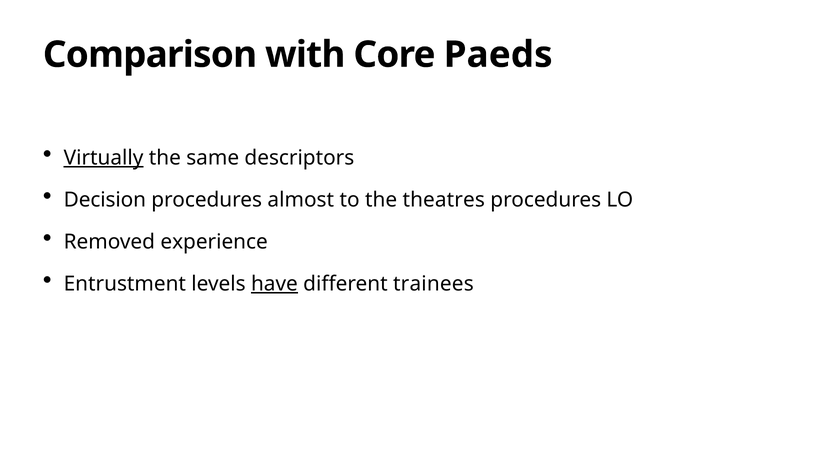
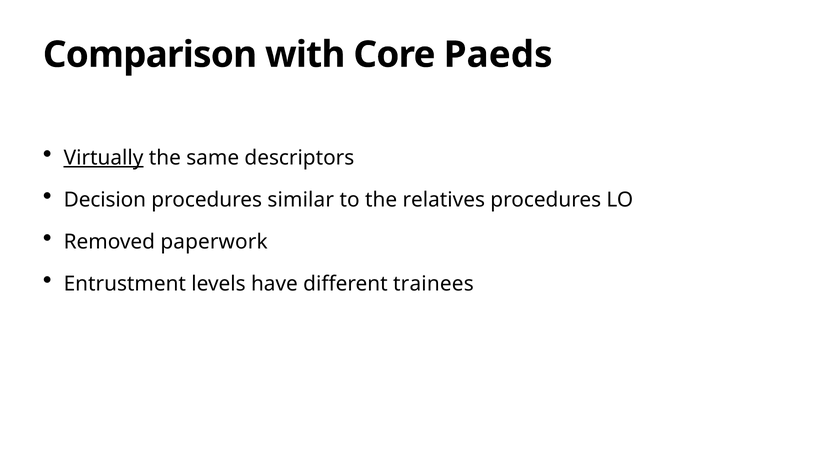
almost: almost -> similar (301, 200)
theatres: theatres -> relatives (444, 200)
experience: experience -> paperwork (214, 242)
have underline: present -> none (274, 284)
